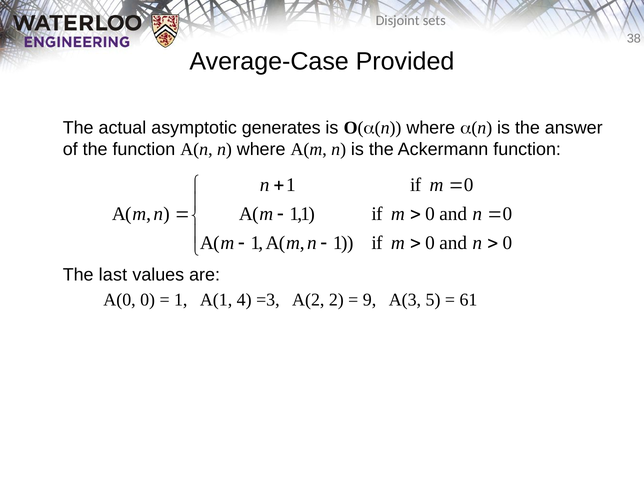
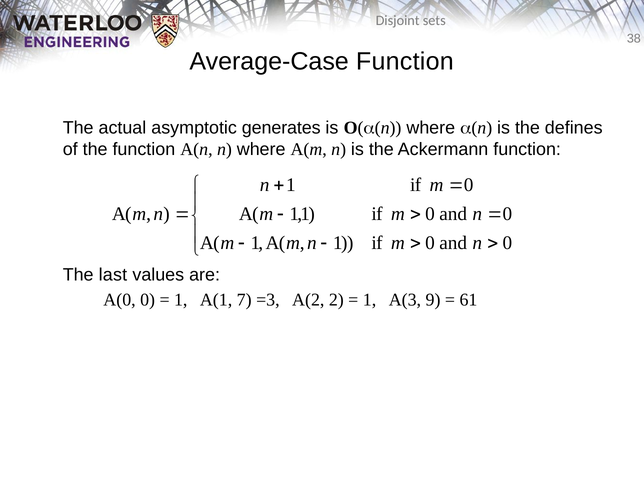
Average-Case Provided: Provided -> Function (405, 61)
answer: answer -> defines (574, 128)
4: 4 -> 7 (244, 300)
9: 9 -> 1 (370, 300)
5: 5 -> 9 (433, 300)
